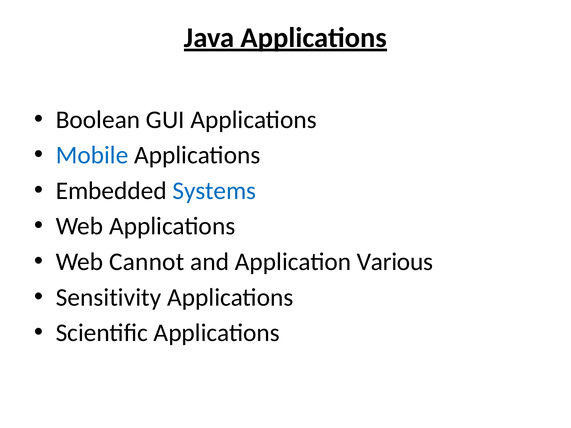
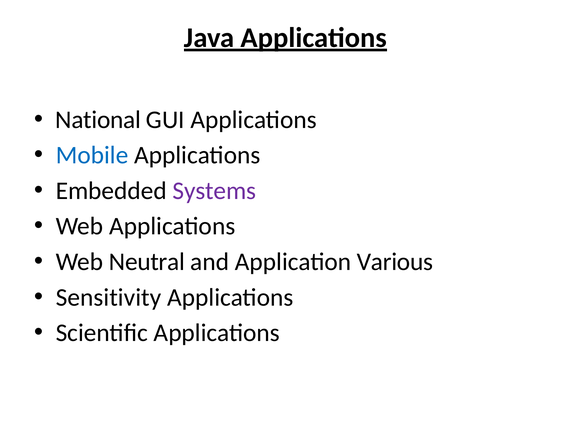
Boolean: Boolean -> National (98, 120)
Systems colour: blue -> purple (214, 191)
Cannot: Cannot -> Neutral (147, 262)
